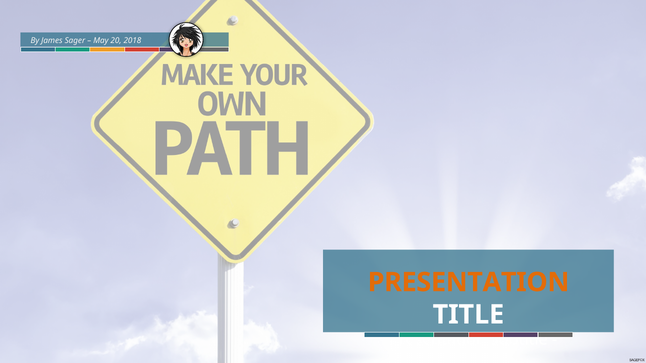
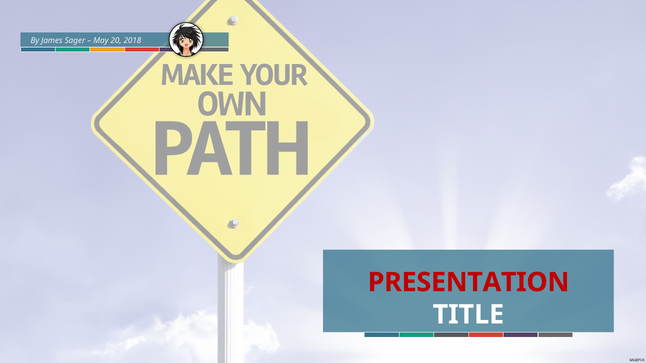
PRESENTATION colour: orange -> red (469, 283)
